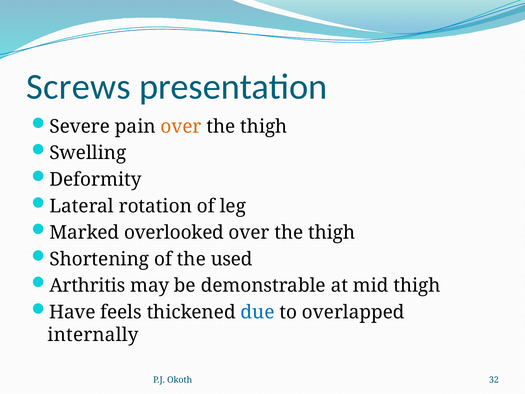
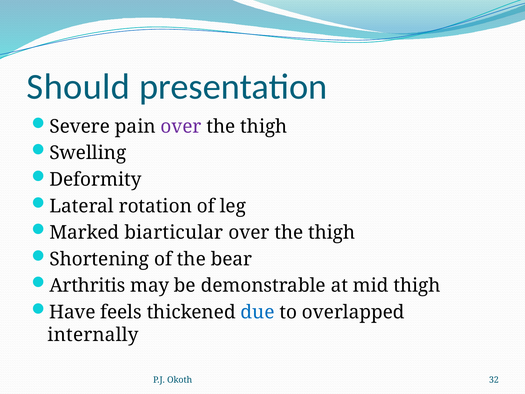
Screws: Screws -> Should (78, 87)
over colour: orange -> purple (181, 126)
overlooked: overlooked -> biarticular (174, 232)
used: used -> bear (231, 259)
